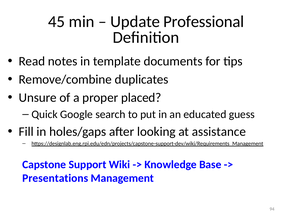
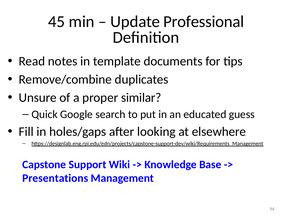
placed: placed -> similar (141, 98)
assistance: assistance -> elsewhere (219, 132)
